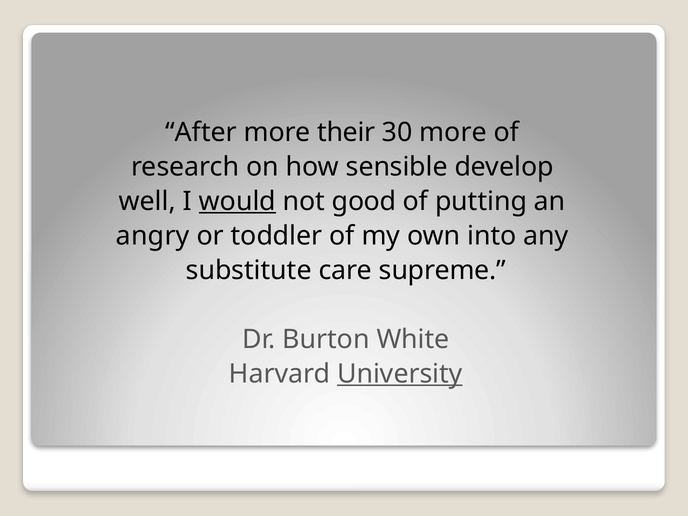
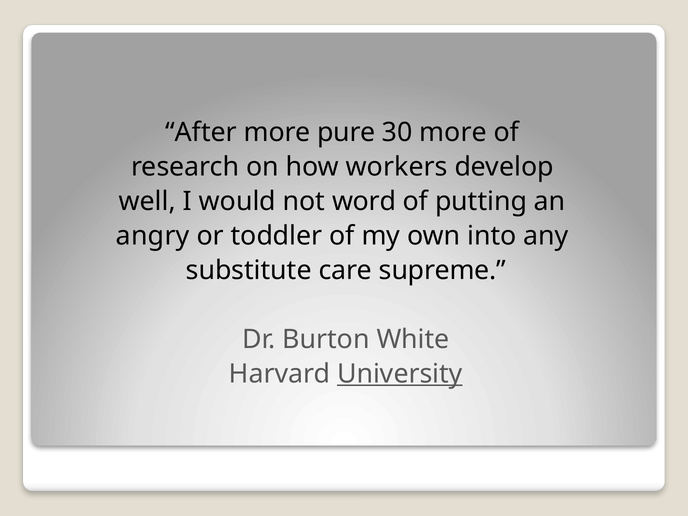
their: their -> pure (346, 132)
sensible: sensible -> workers (397, 167)
would underline: present -> none (237, 201)
good: good -> word (364, 201)
